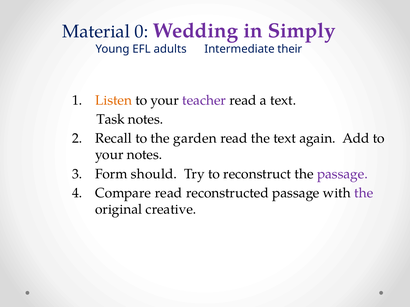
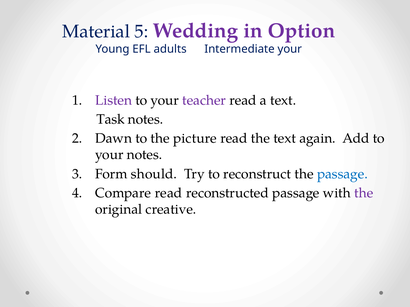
0: 0 -> 5 (141, 31)
Simply: Simply -> Option (302, 31)
Intermediate their: their -> your (290, 49)
Listen colour: orange -> purple (114, 100)
Recall: Recall -> Dawn (114, 139)
garden: garden -> picture (195, 139)
passage colour: purple -> blue (342, 174)
